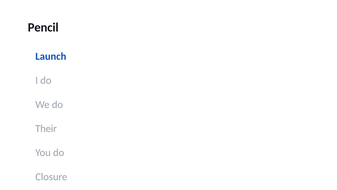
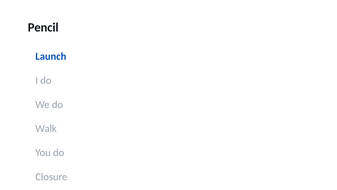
Their: Their -> Walk (46, 128)
